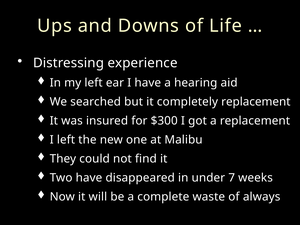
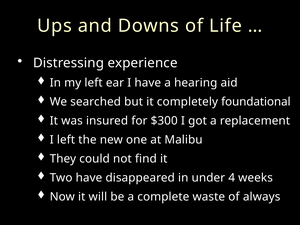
completely replacement: replacement -> foundational (256, 102)
7: 7 -> 4 (232, 178)
